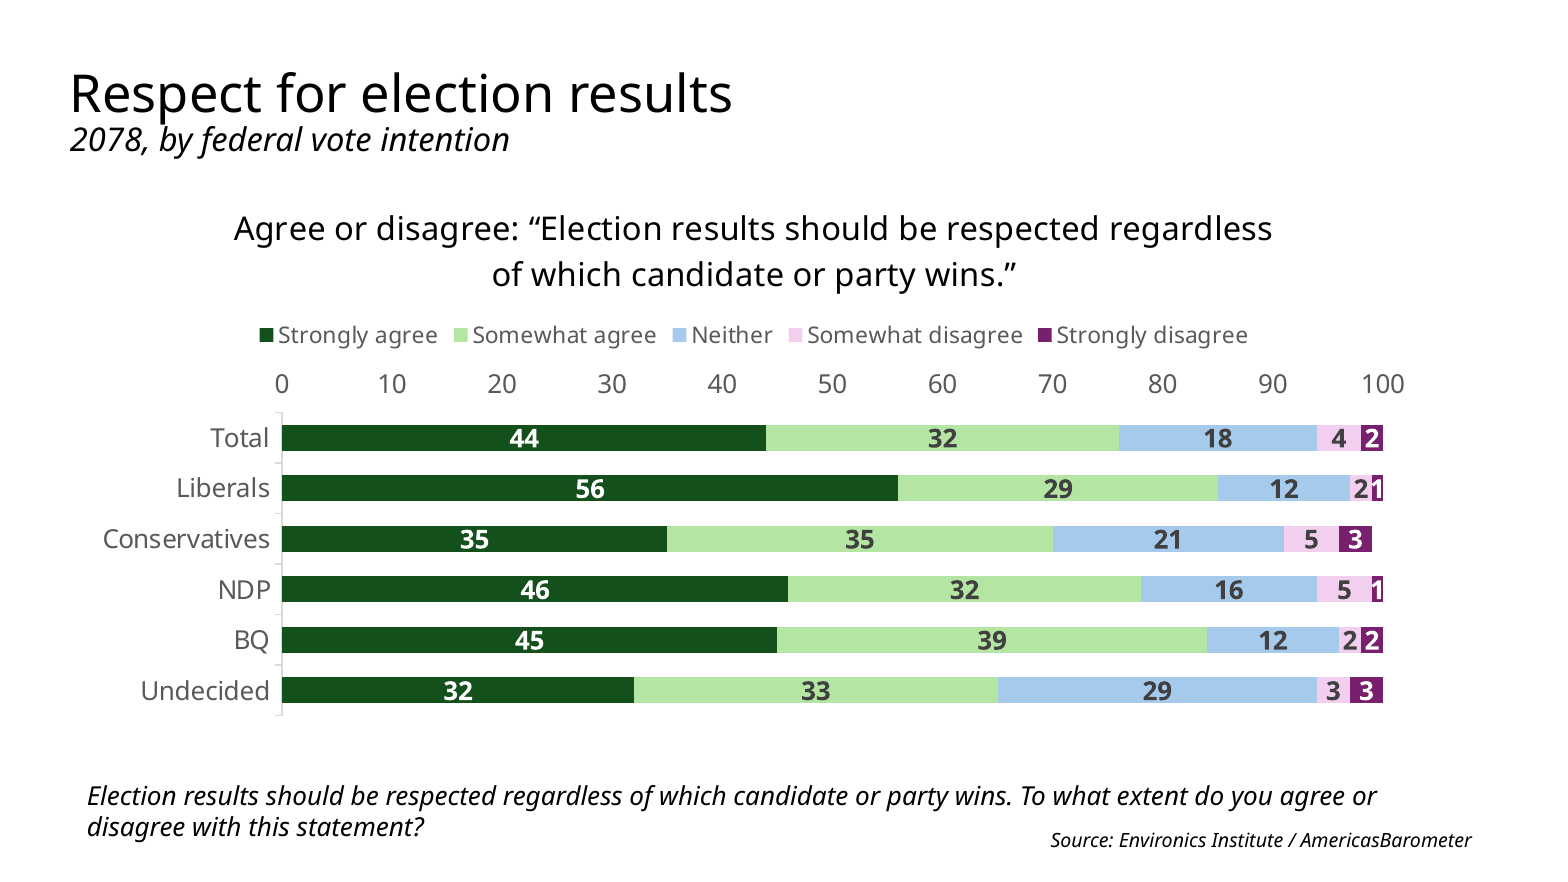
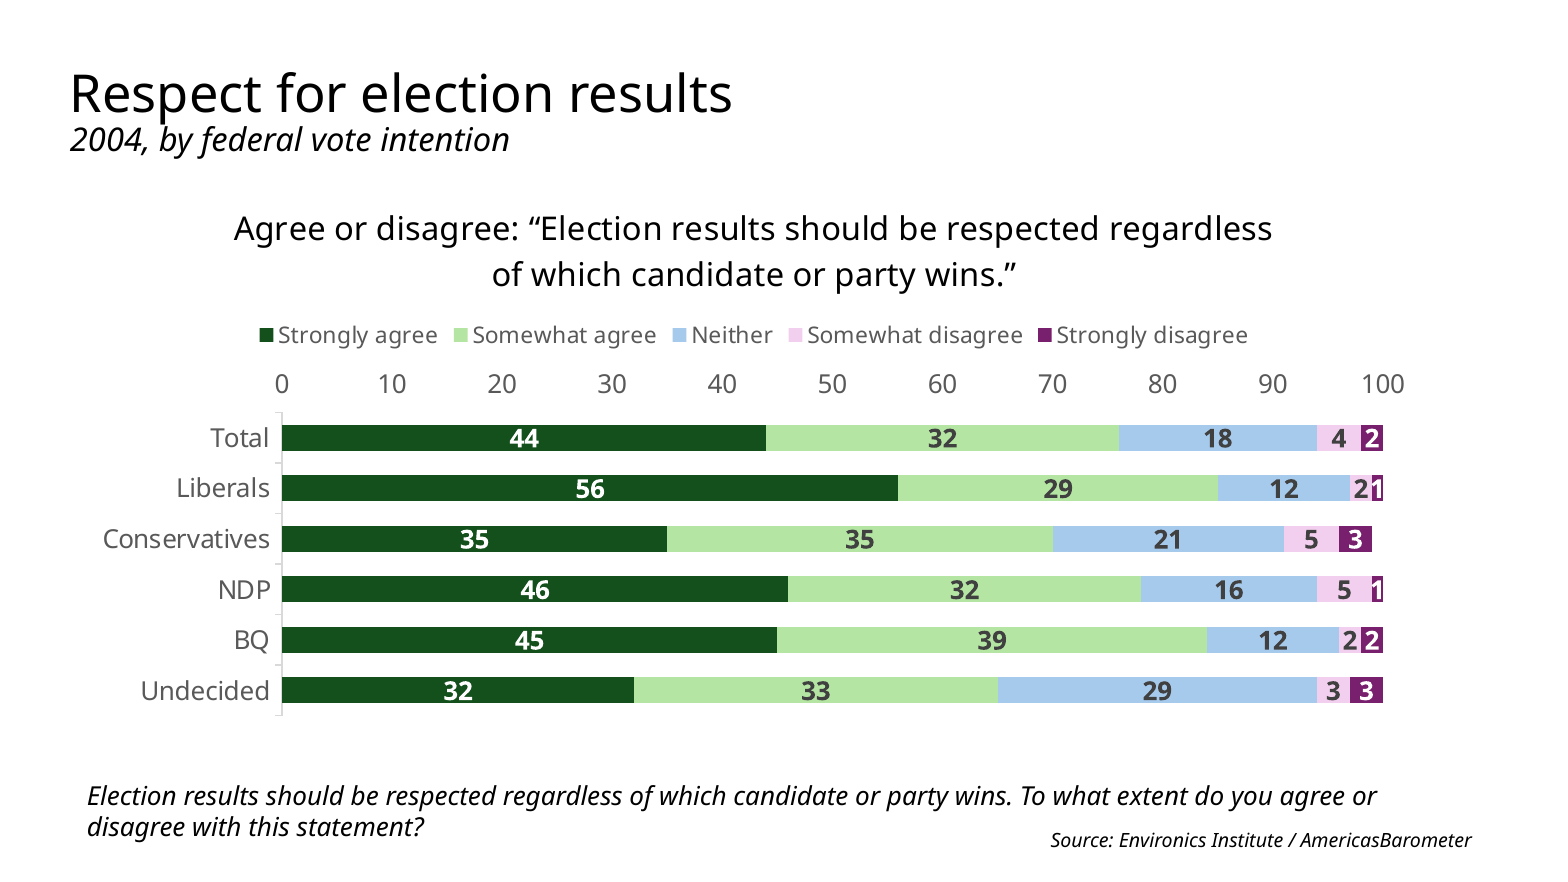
2078: 2078 -> 2004 (110, 141)
